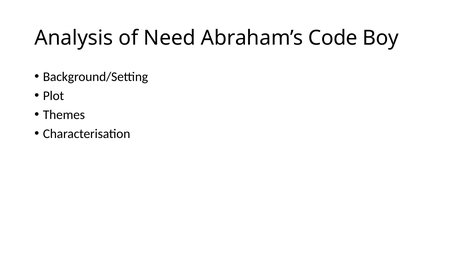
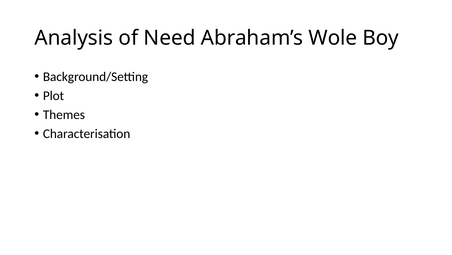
Code: Code -> Wole (333, 38)
